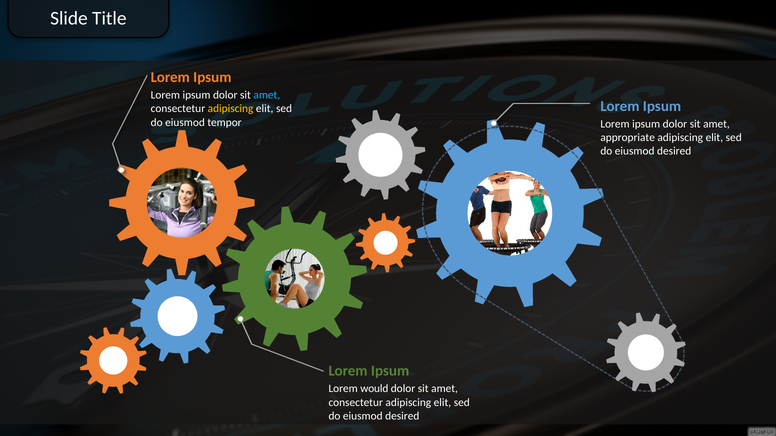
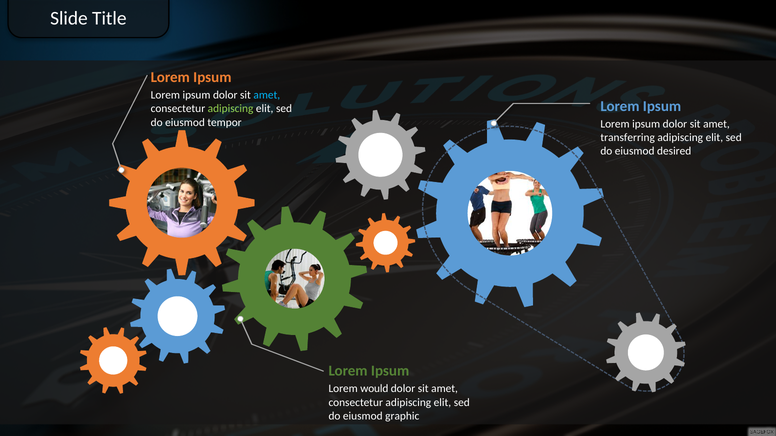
adipiscing colour: yellow -> light green (231, 109)
appropriate: appropriate -> transferring (628, 138)
desired: desired -> graphic (402, 416)
